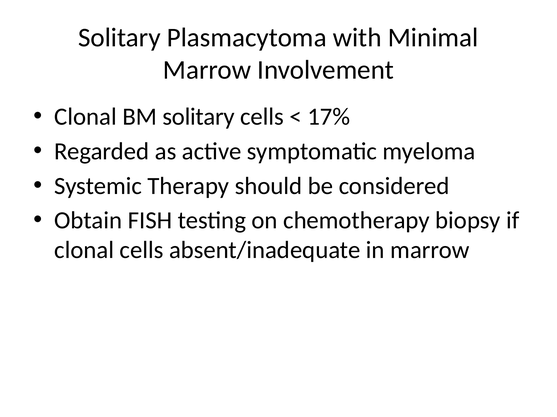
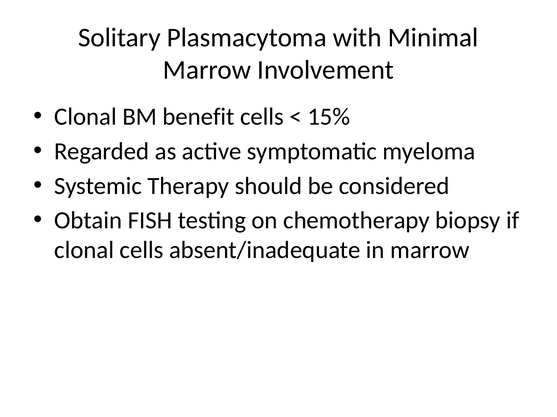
BM solitary: solitary -> benefit (199, 117)
17%: 17% -> 15% (329, 117)
